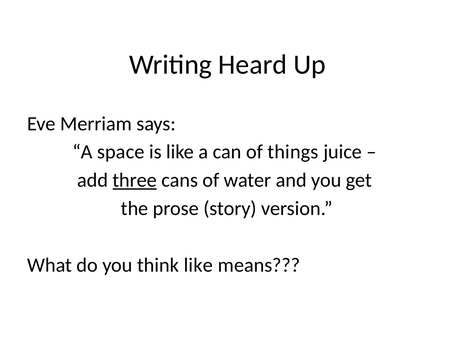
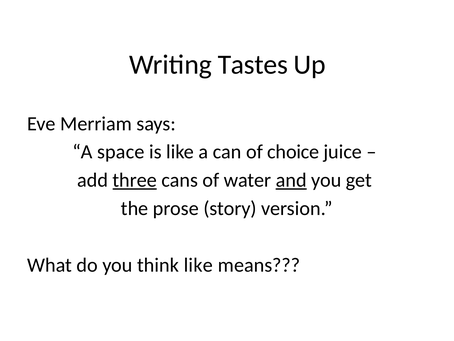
Heard: Heard -> Tastes (253, 65)
things: things -> choice (293, 152)
and underline: none -> present (291, 180)
